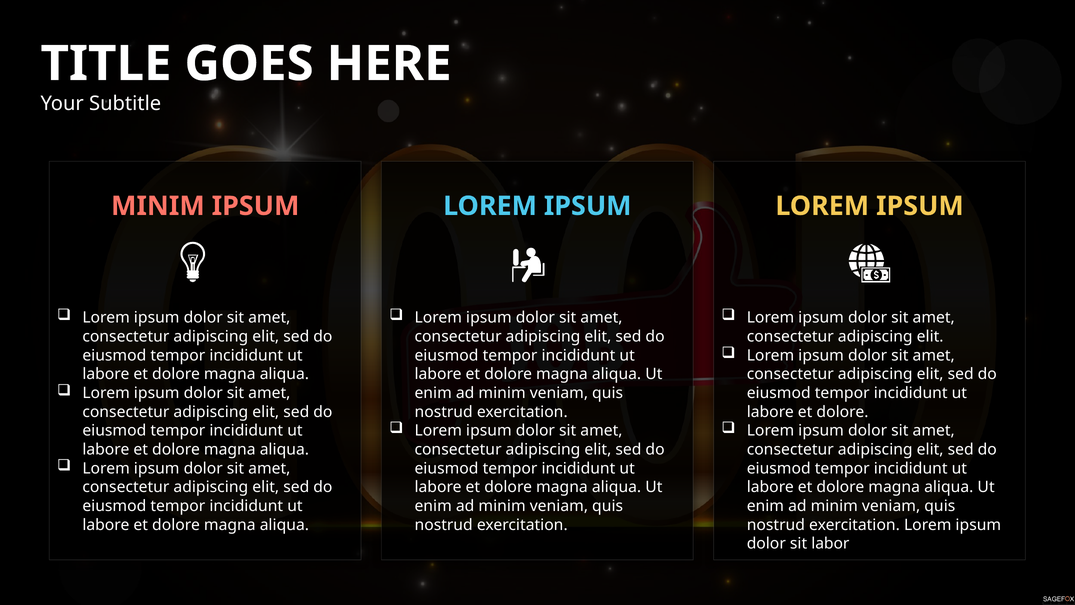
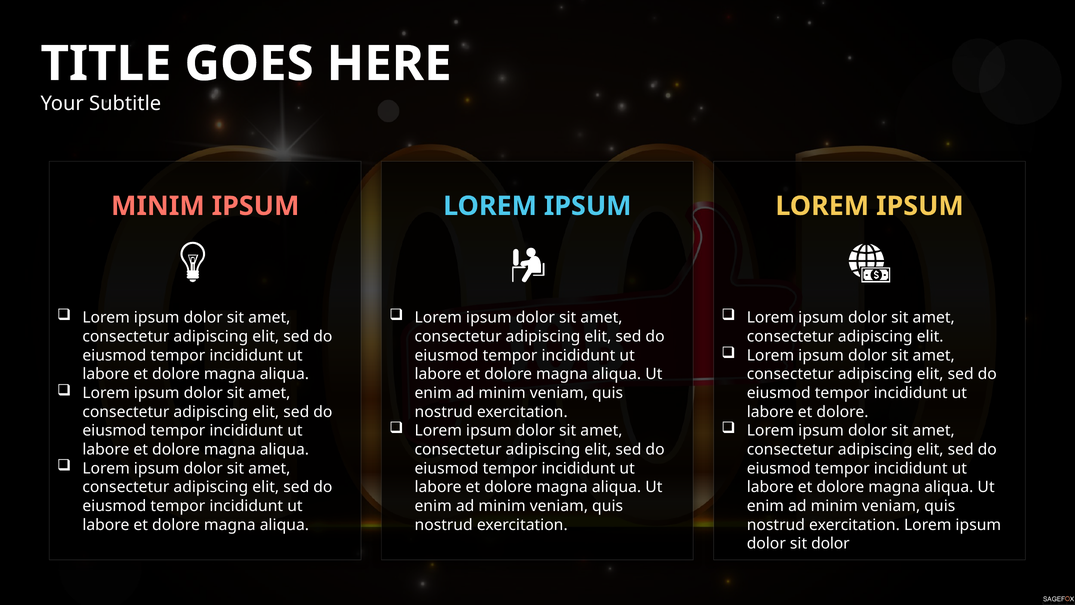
sit labor: labor -> dolor (830, 543)
